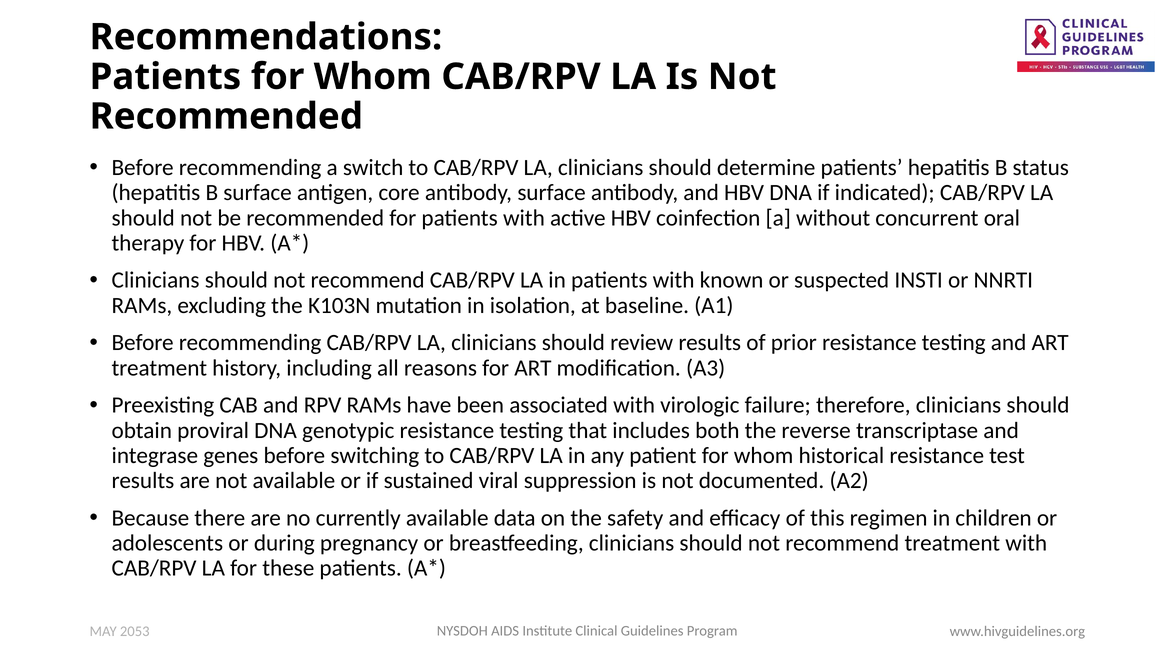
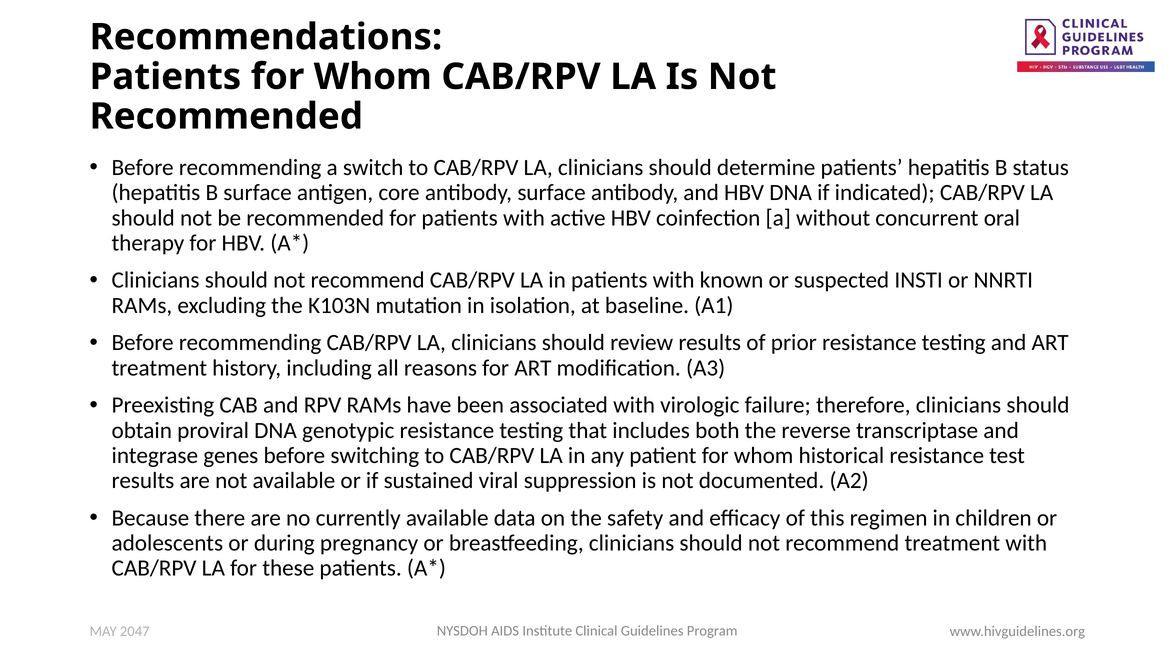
2053: 2053 -> 2047 (135, 631)
